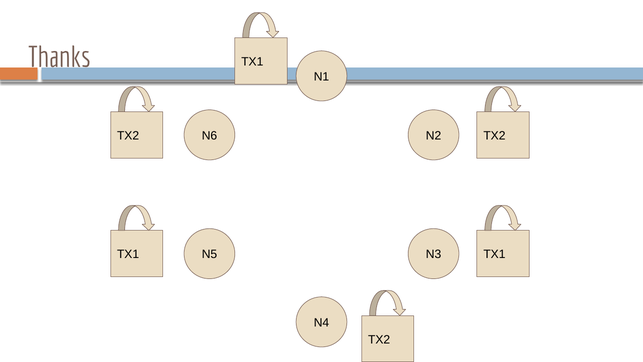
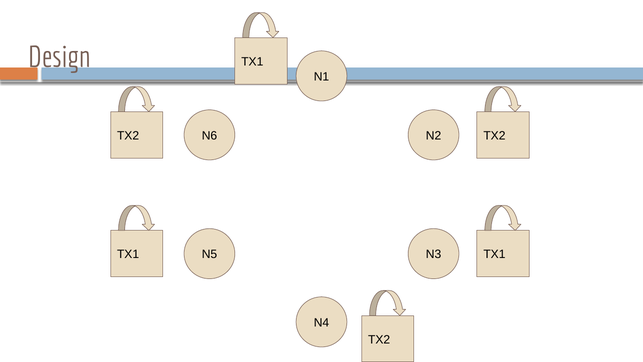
Thanks: Thanks -> Design (60, 57)
